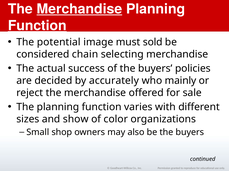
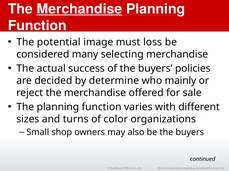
Function underline: present -> none (37, 26)
sold: sold -> loss (153, 42)
chain: chain -> many (85, 54)
accurately: accurately -> determine (114, 81)
show: show -> turns (76, 120)
